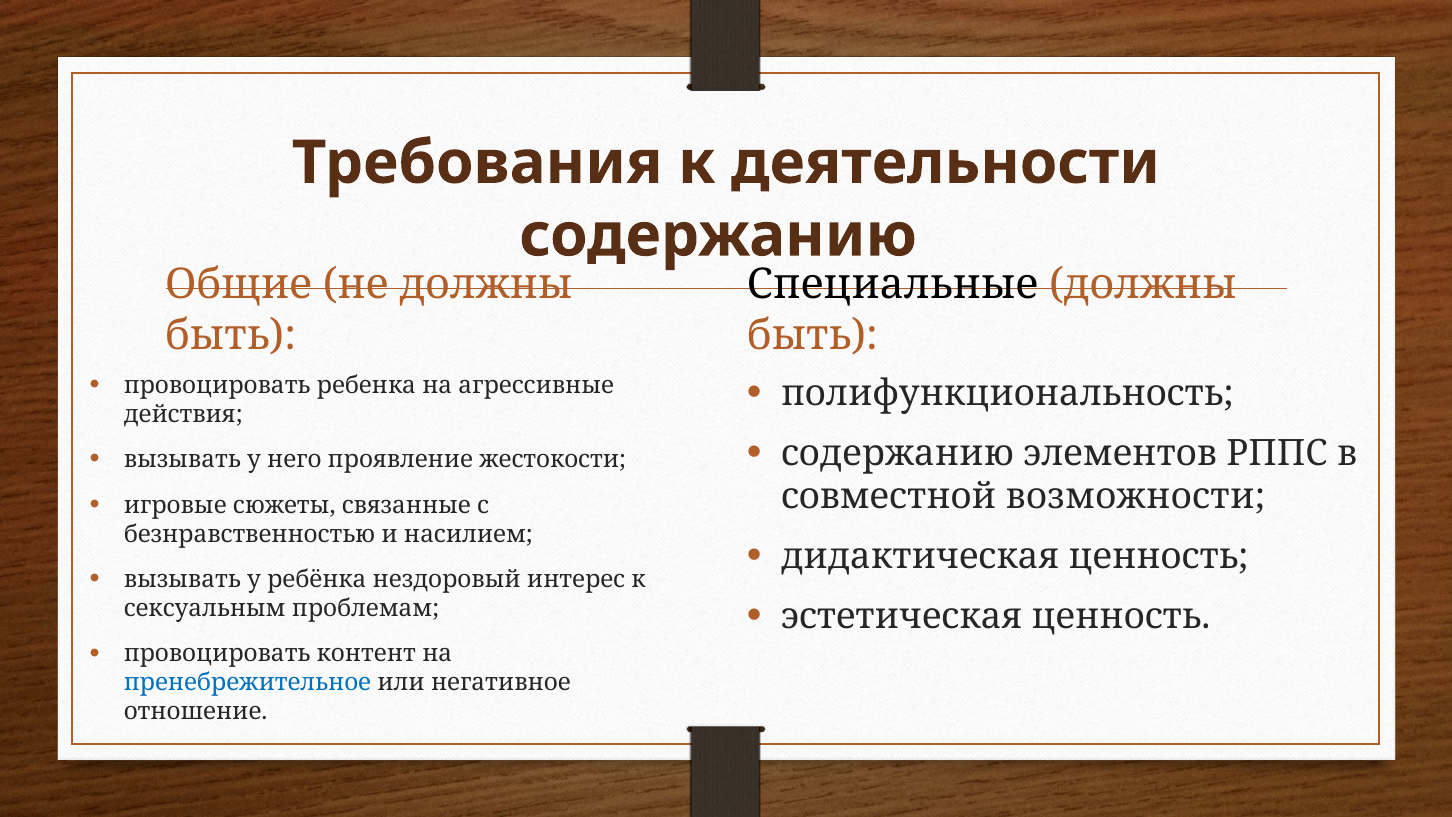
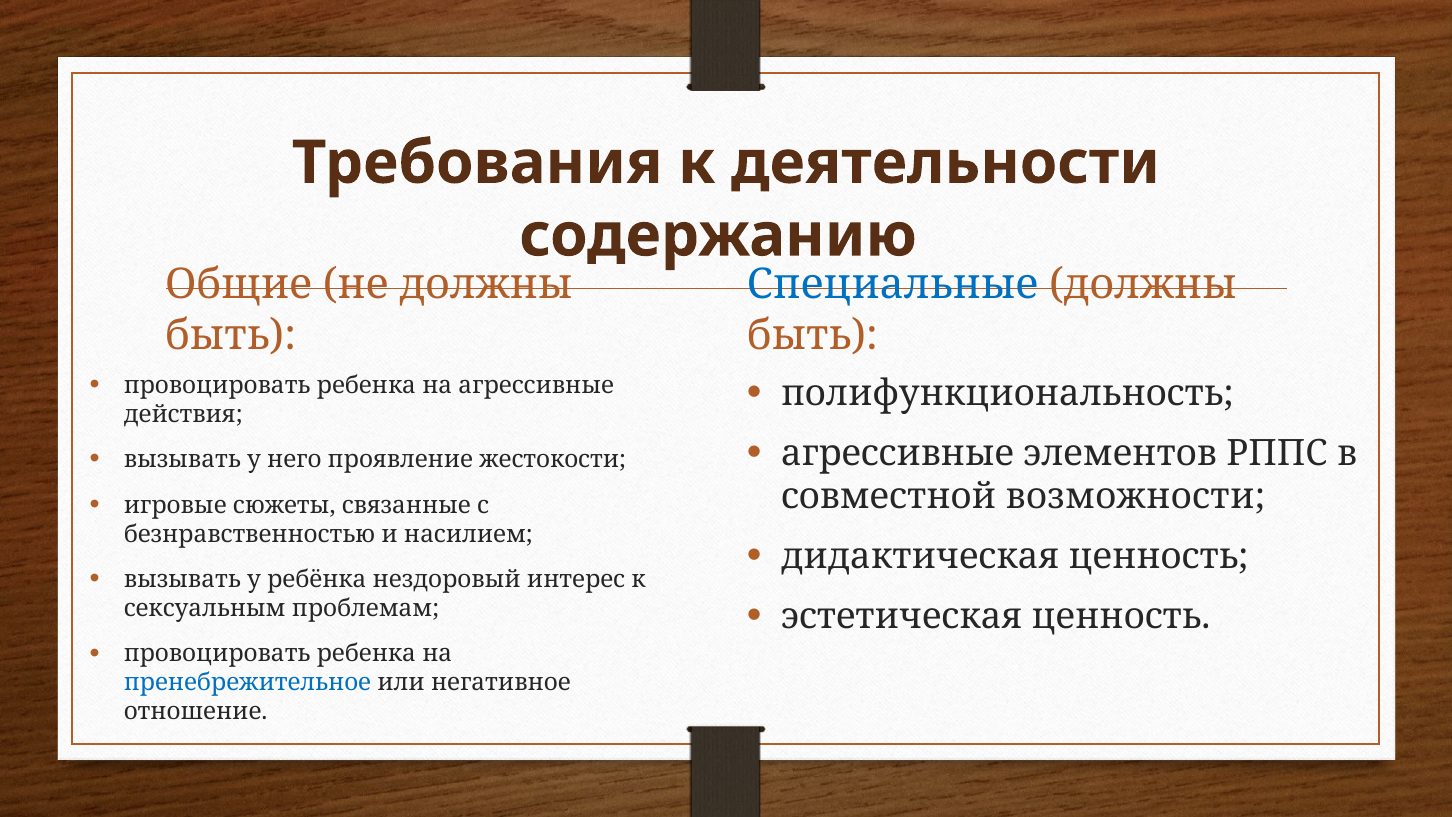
Специальные colour: black -> blue (893, 285)
содержанию: содержанию -> агрессивные (898, 453)
контент: контент -> ребенка (366, 654)
